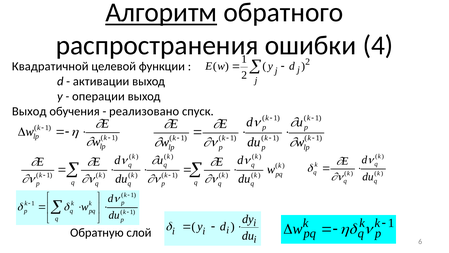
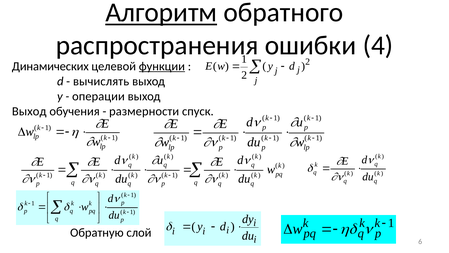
Квадратичной: Квадратичной -> Динамических (50, 66)
функции underline: none -> present (162, 66)
активации: активации -> вычислять (101, 81)
реализовано: реализовано -> размерности (144, 111)
